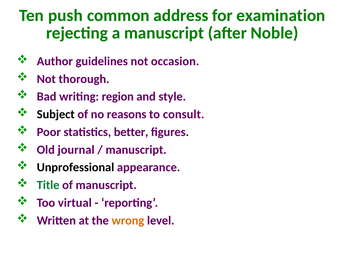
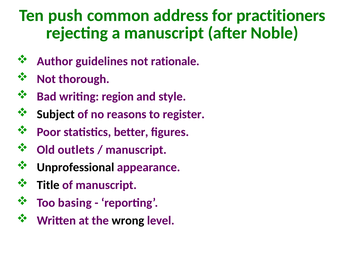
examination: examination -> practitioners (281, 15)
occasion: occasion -> rationale (175, 61)
consult: consult -> register (184, 114)
journal: journal -> outlets (76, 149)
Title colour: green -> black (48, 185)
virtual: virtual -> basing (75, 202)
wrong colour: orange -> black (128, 220)
